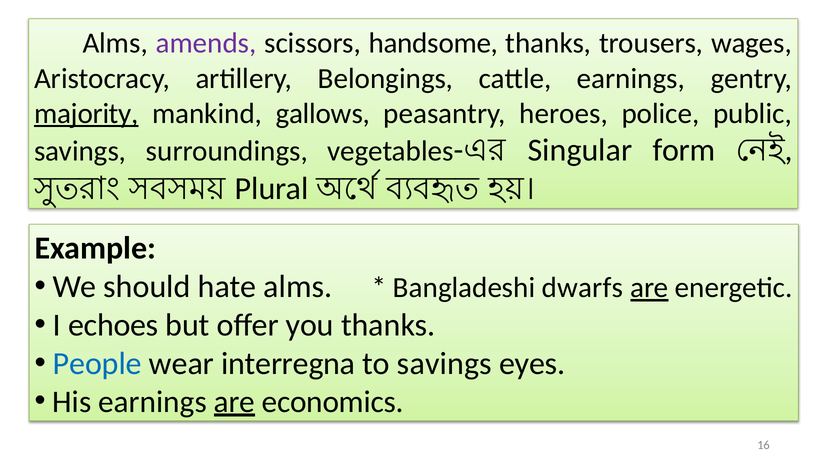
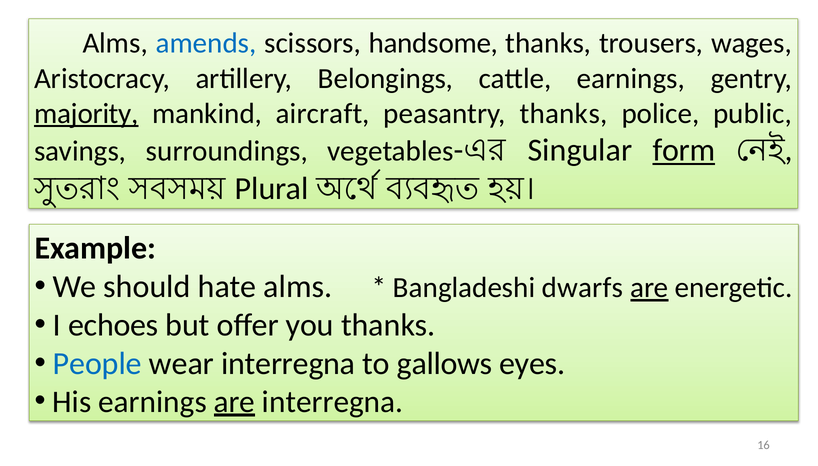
amends colour: purple -> blue (206, 43)
gallows: gallows -> aircraft (323, 113)
peasantry heroes: heroes -> thanks (564, 113)
form underline: none -> present (684, 150)
to savings: savings -> gallows (445, 363)
economics: economics -> interregna (333, 401)
